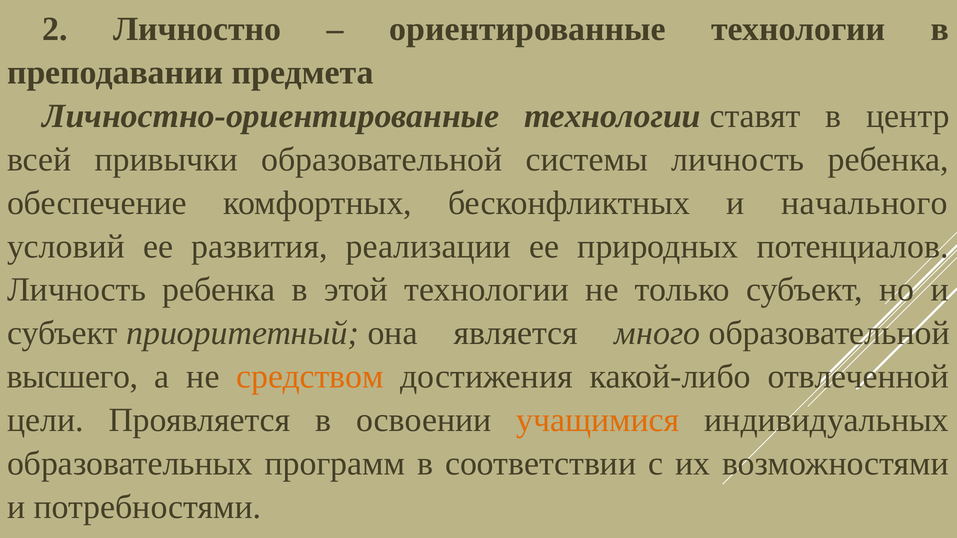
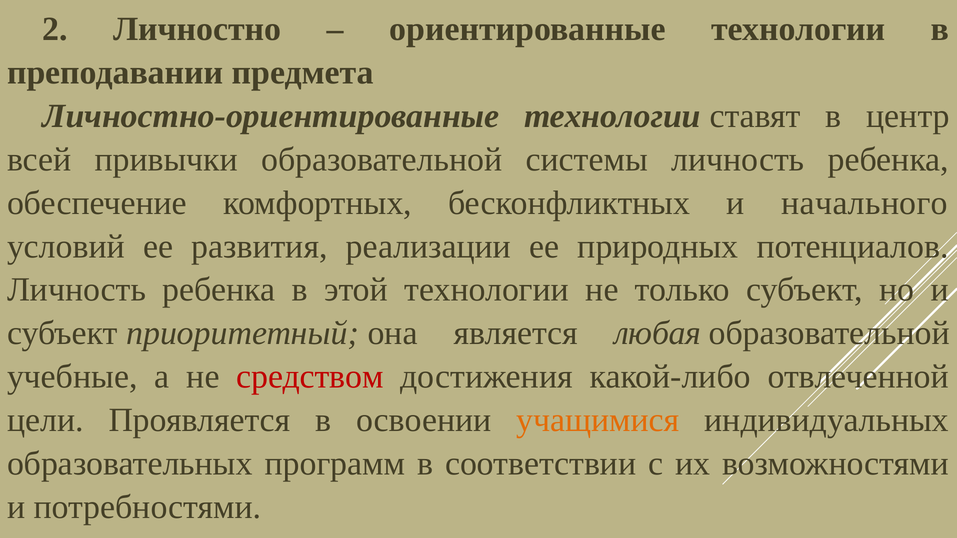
много: много -> любая (658, 333)
высшего: высшего -> учебные (72, 377)
средством colour: orange -> red (310, 377)
